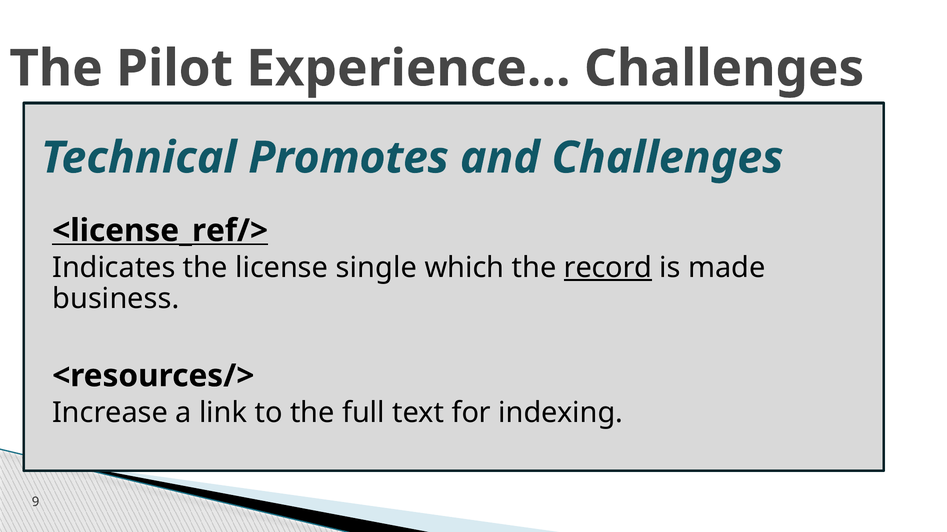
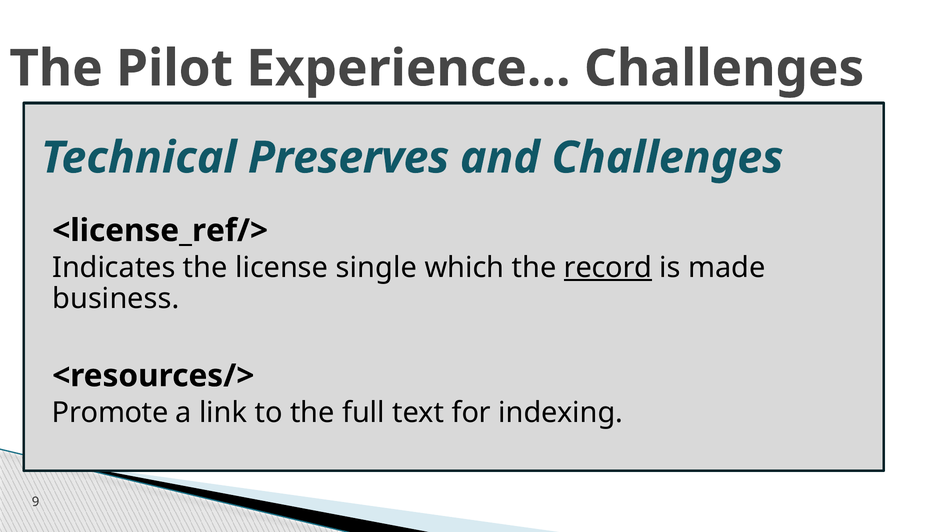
Promotes: Promotes -> Preserves (349, 158)
<license_ref/> underline: present -> none (160, 231)
Increase: Increase -> Promote (110, 413)
